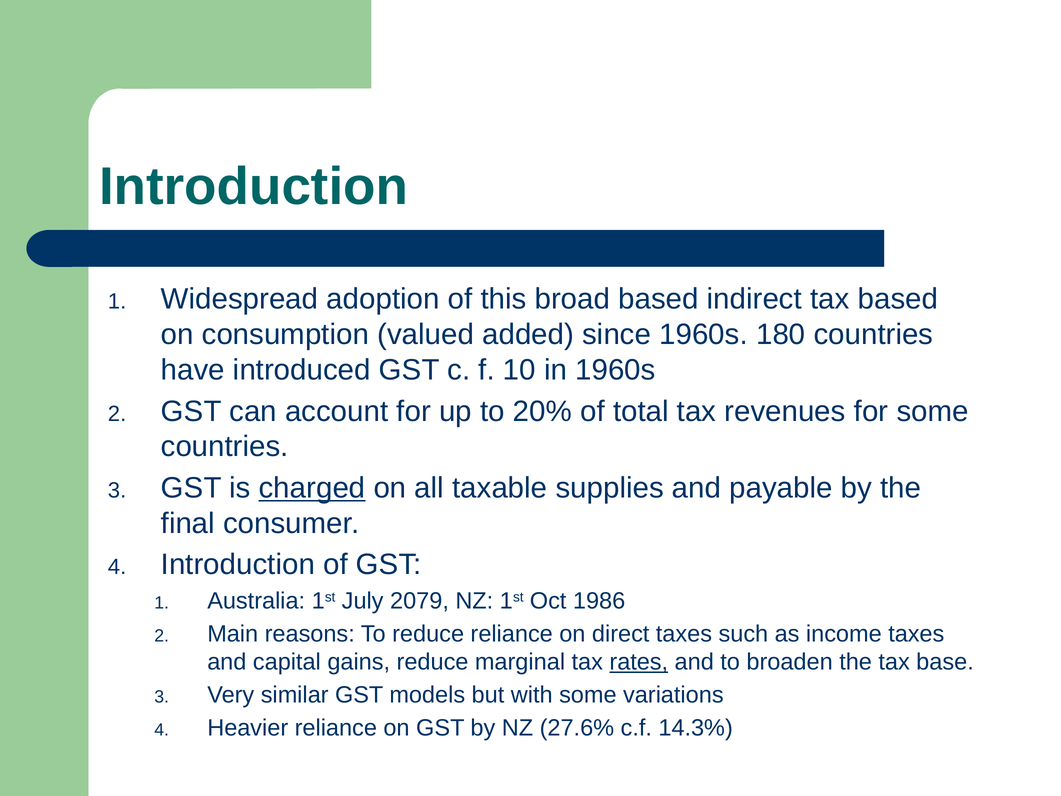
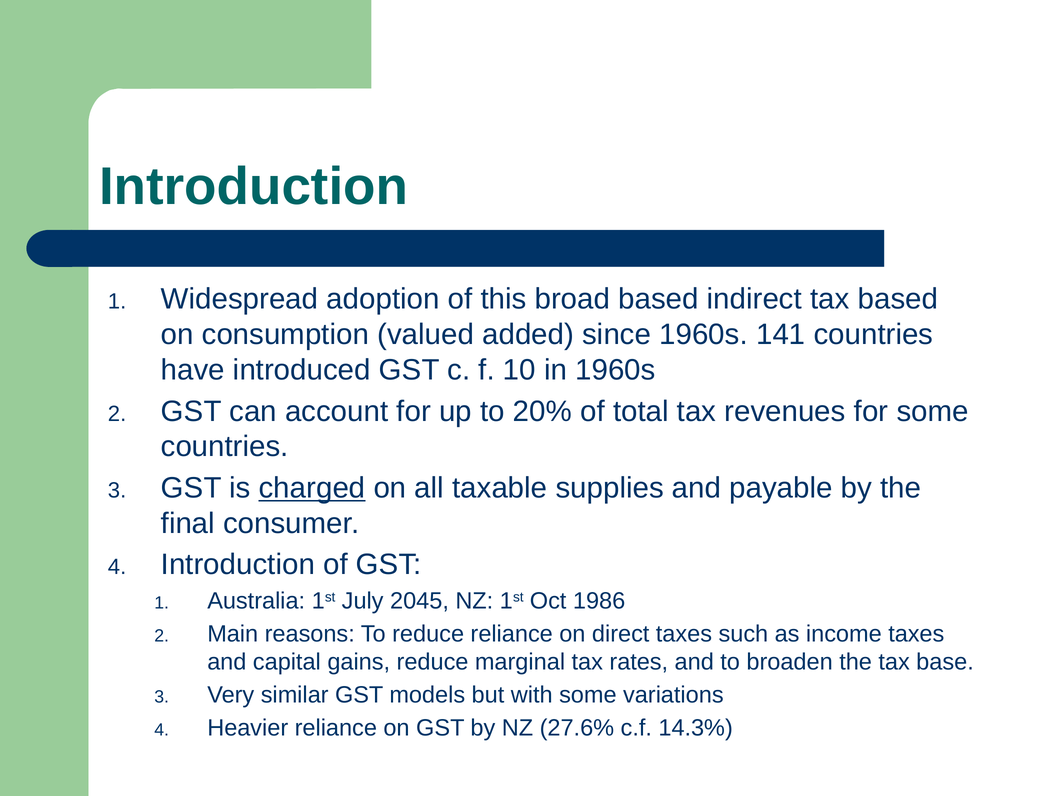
180: 180 -> 141 (781, 335)
2079: 2079 -> 2045 (419, 601)
rates underline: present -> none (639, 662)
